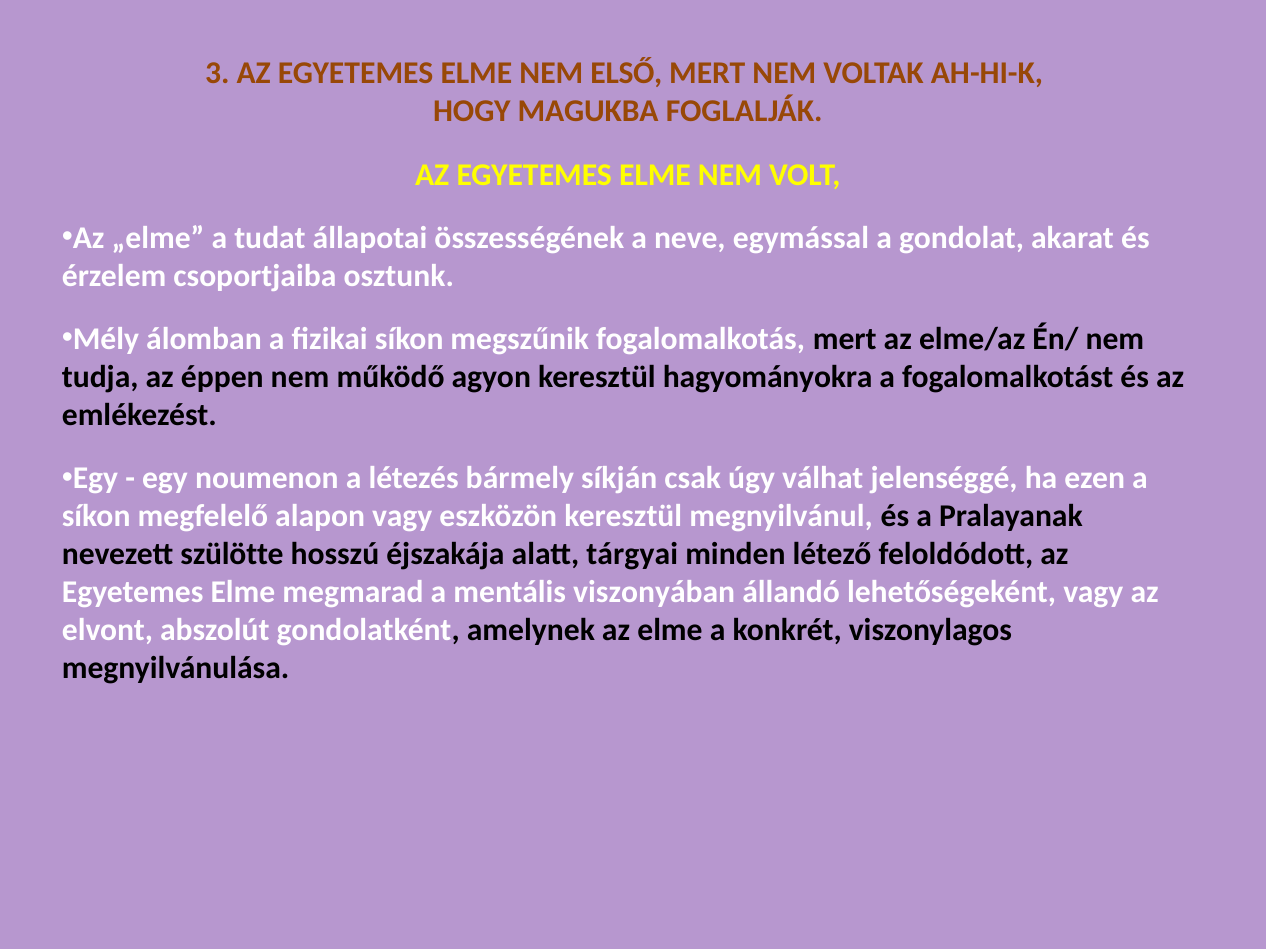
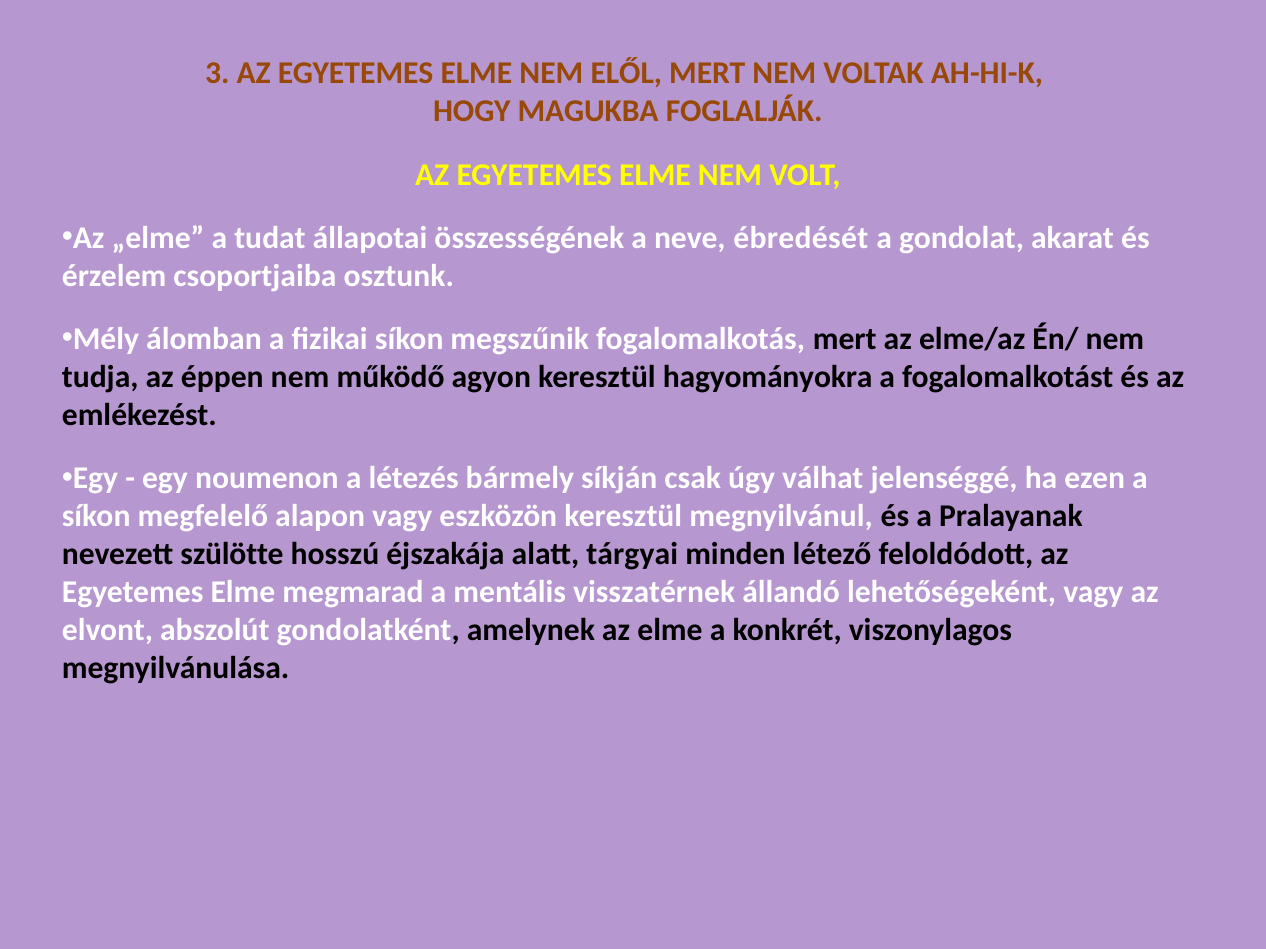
ELSŐ: ELSŐ -> ELŐL (626, 73)
egymással: egymással -> ébredését (801, 238)
viszonyában: viszonyában -> visszatérnek (654, 593)
